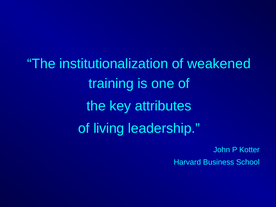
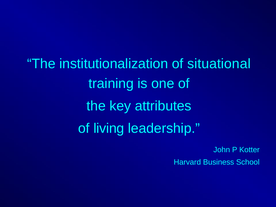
weakened: weakened -> situational (219, 64)
